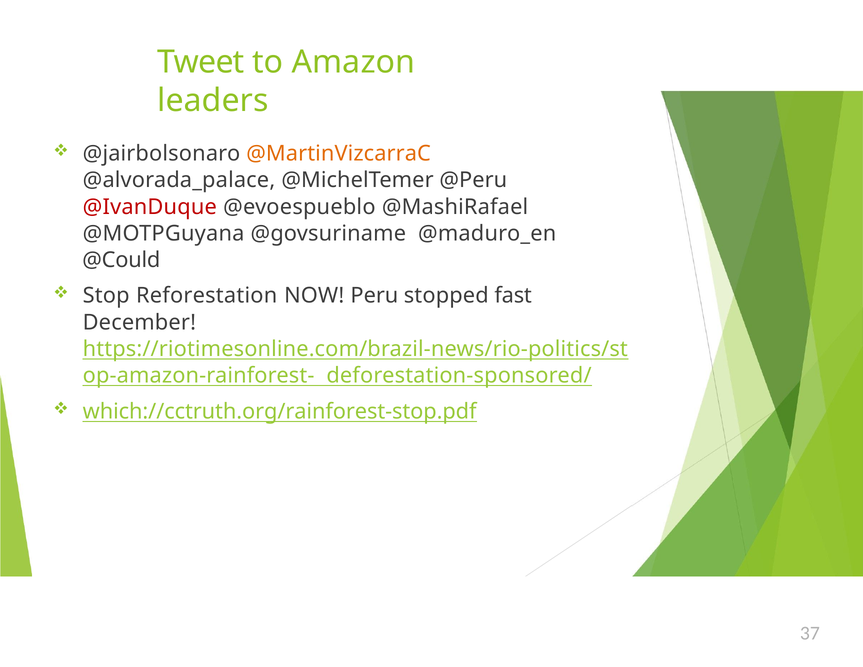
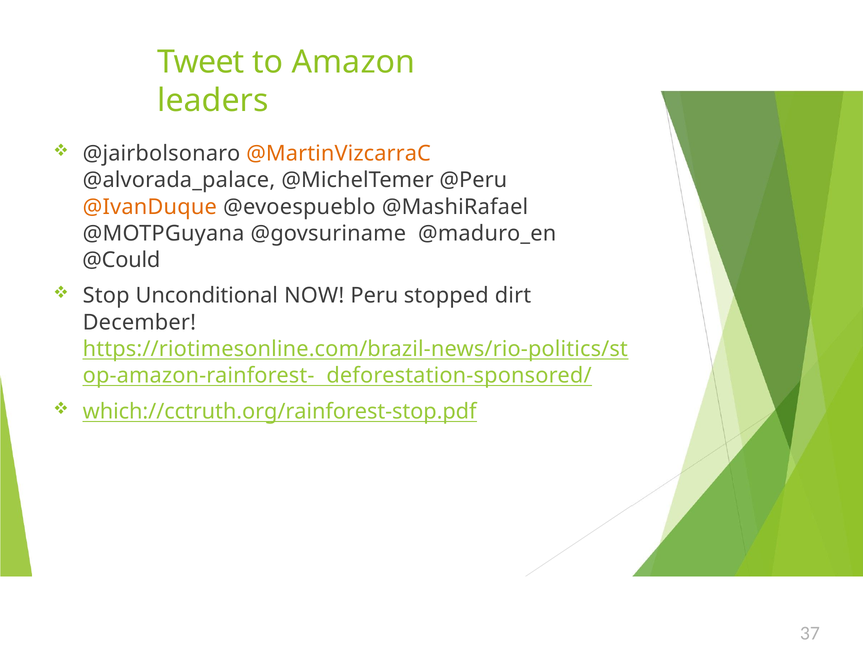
@IvanDuque colour: red -> orange (150, 207)
Reforestation: Reforestation -> Unconditional (207, 296)
fast: fast -> dirt (513, 296)
